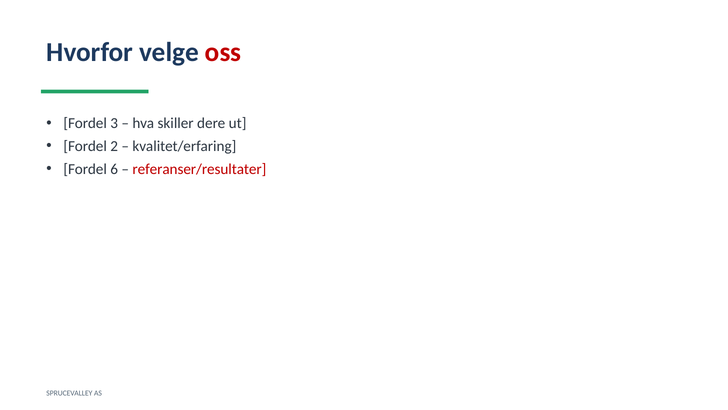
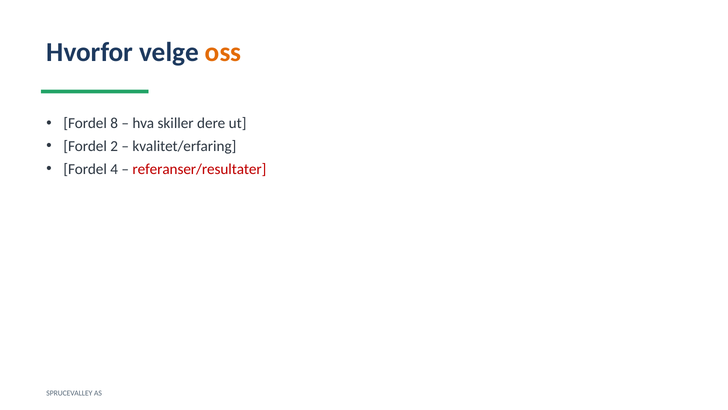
oss colour: red -> orange (223, 52)
3: 3 -> 8 (114, 123)
6: 6 -> 4 (114, 169)
